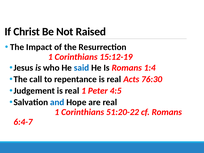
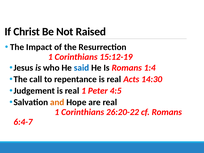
76:30: 76:30 -> 14:30 (152, 79)
and colour: blue -> orange (57, 102)
51:20-22: 51:20-22 -> 26:20-22 (123, 112)
